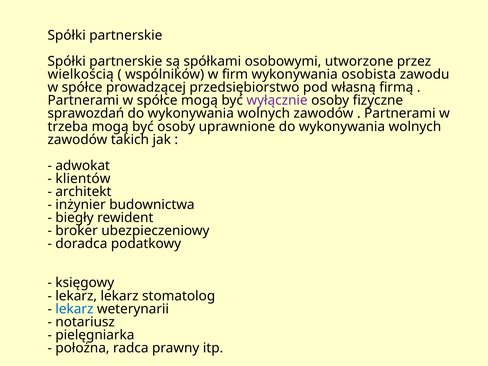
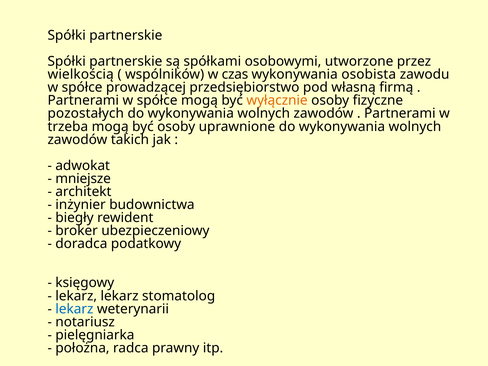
firm: firm -> czas (235, 74)
wyłącznie colour: purple -> orange (277, 100)
sprawozdań: sprawozdań -> pozostałych (86, 114)
klientów: klientów -> mniejsze (83, 179)
